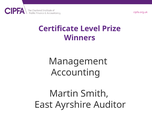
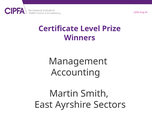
Auditor: Auditor -> Sectors (110, 104)
